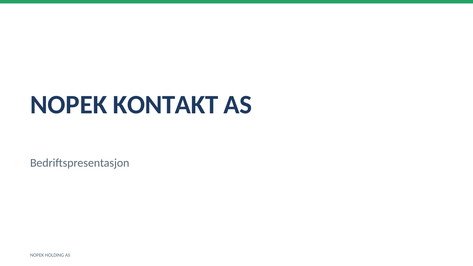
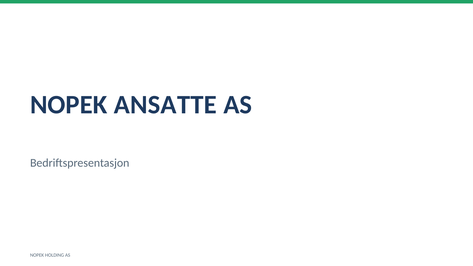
KONTAKT: KONTAKT -> ANSATTE (165, 105)
